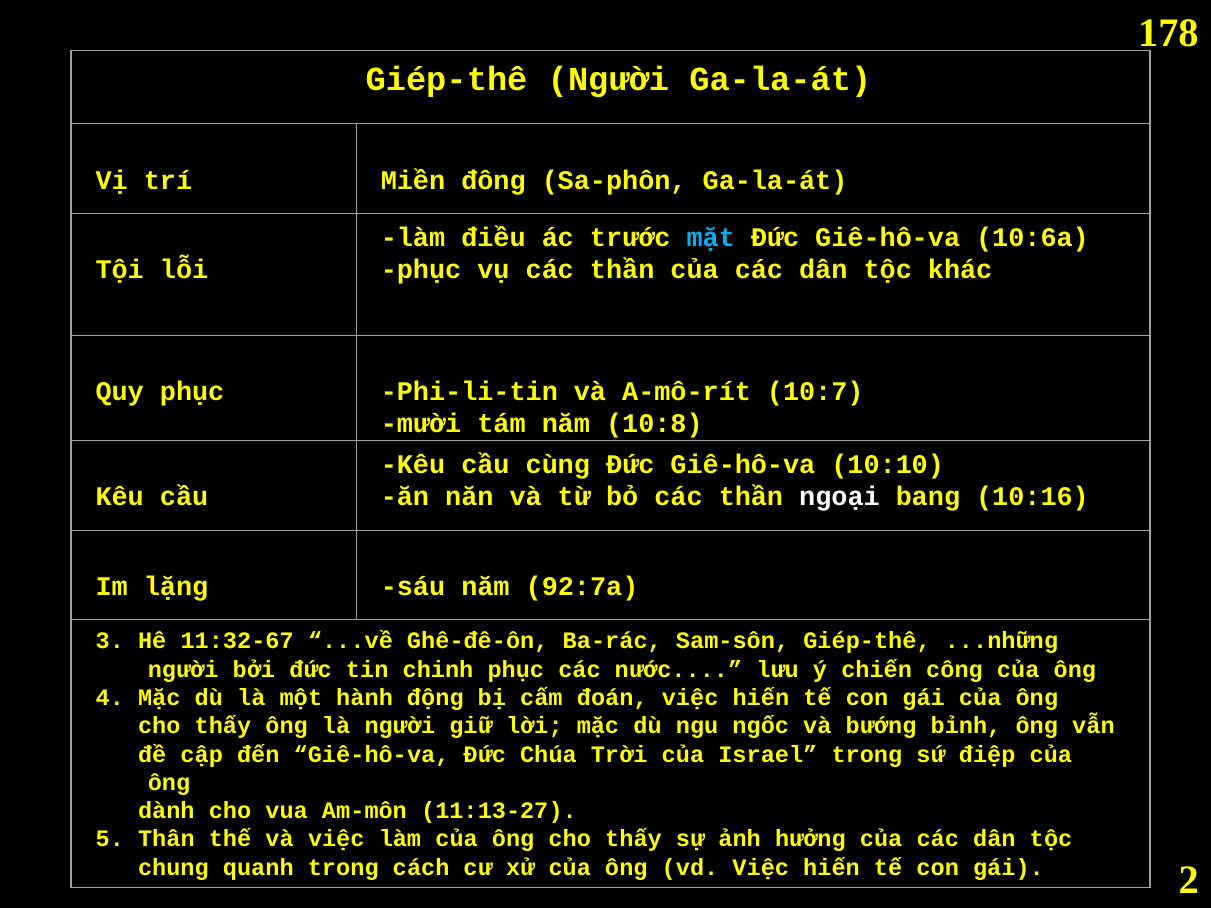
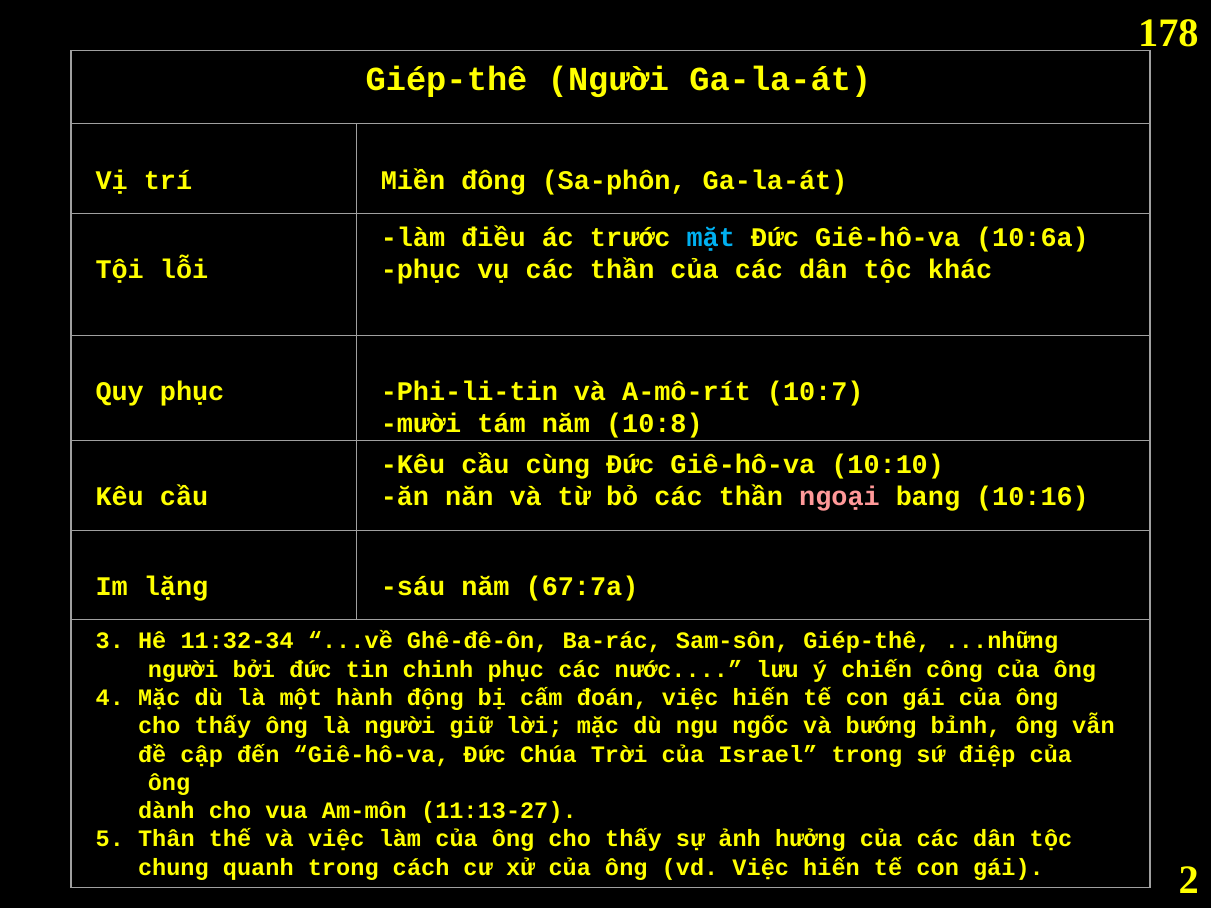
ngoại colour: white -> pink (839, 497)
92:7a: 92:7a -> 67:7a (582, 587)
11:32-67: 11:32-67 -> 11:32-34 (237, 641)
